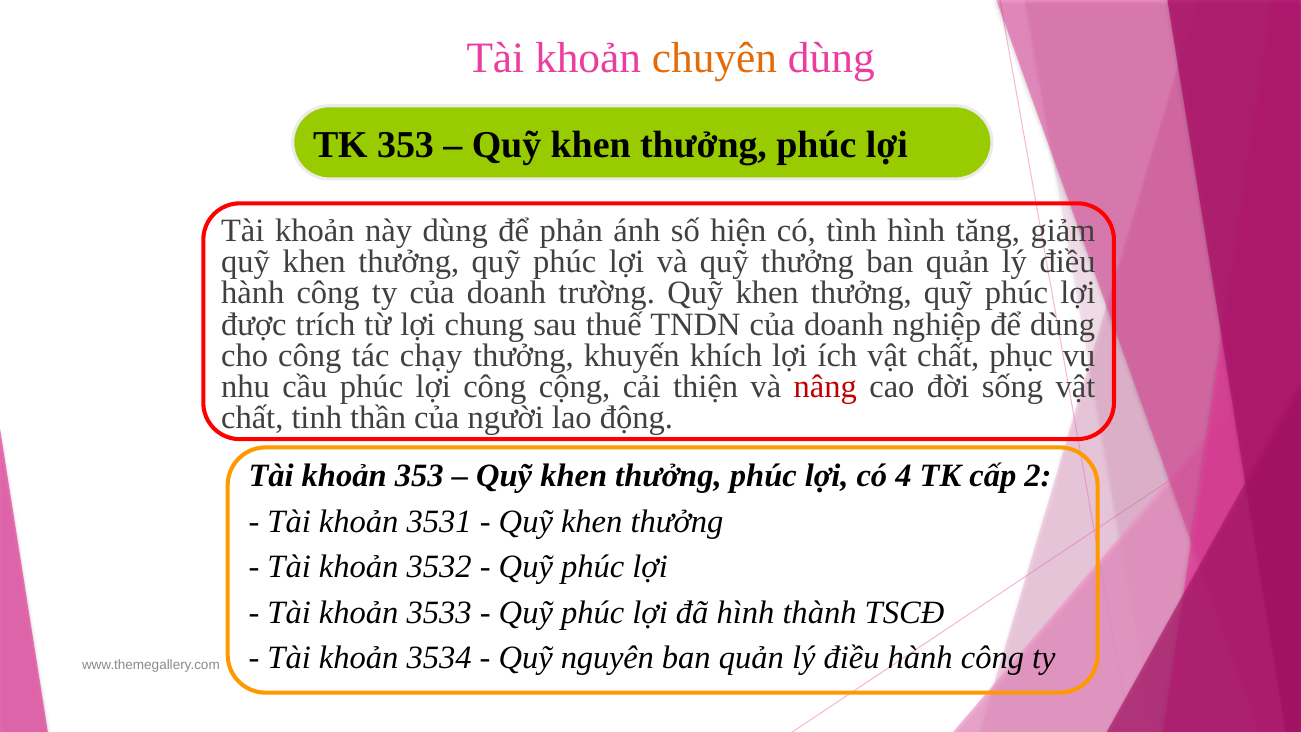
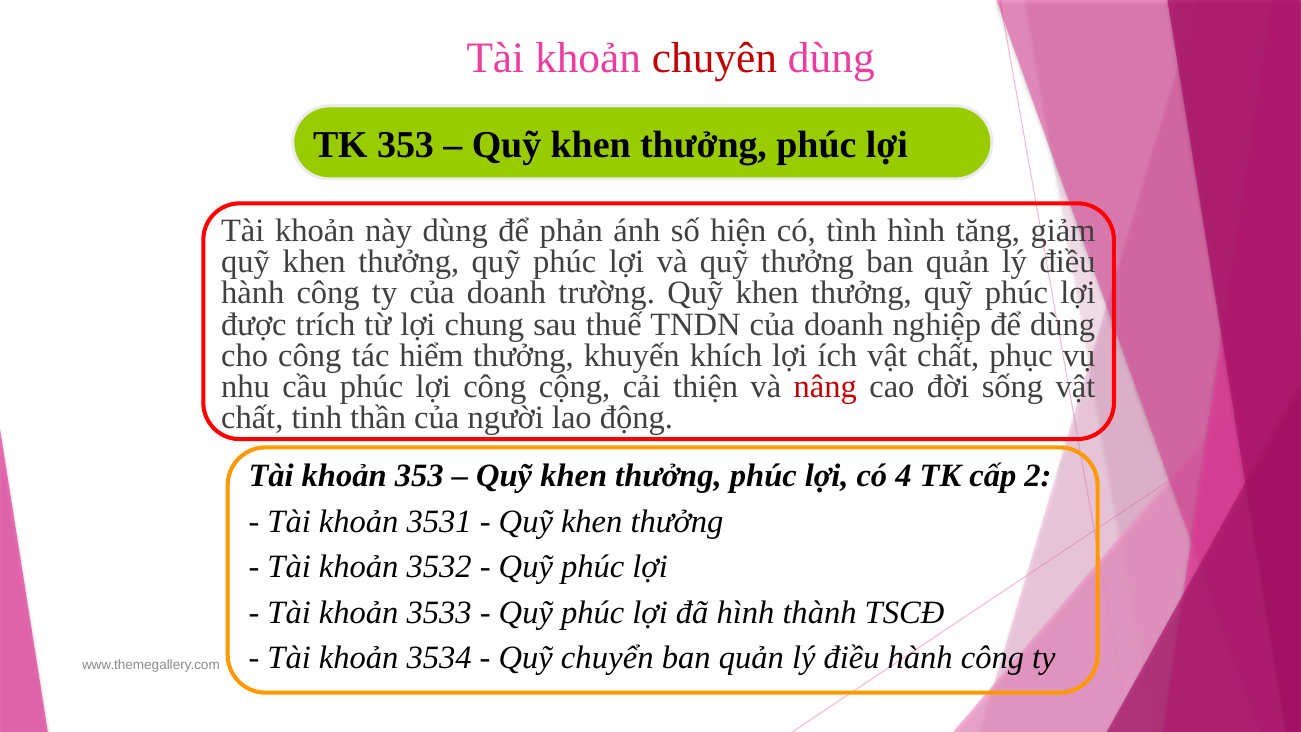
chuyên colour: orange -> red (714, 58)
chạy: chạy -> hiểm (431, 355)
nguyên: nguyên -> chuyển (607, 658)
